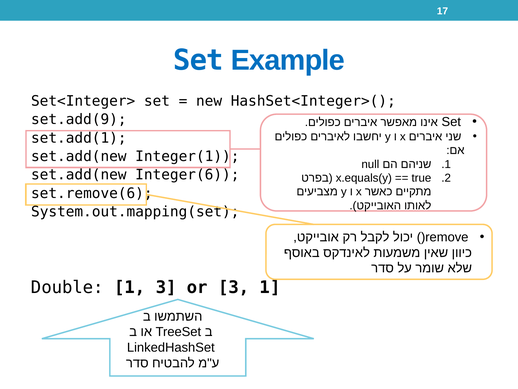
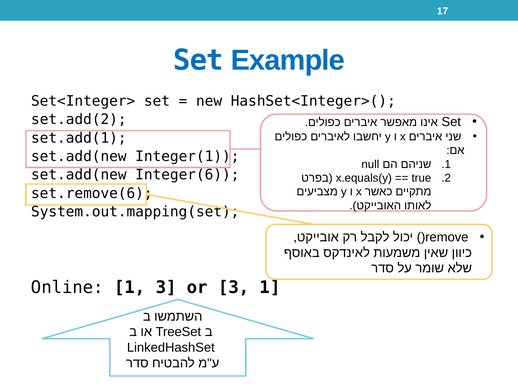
set.add(9: set.add(9 -> set.add(2 (79, 119)
Double: Double -> Online (67, 287)
